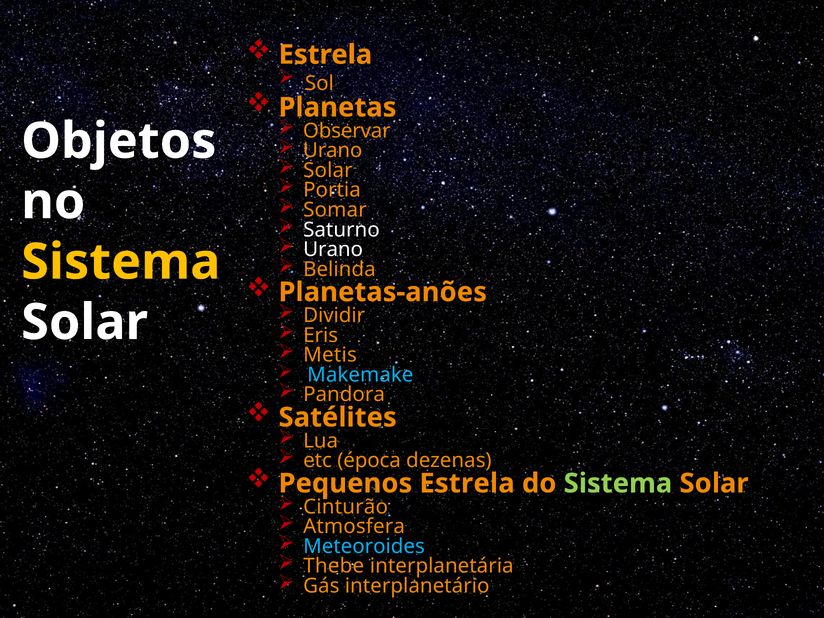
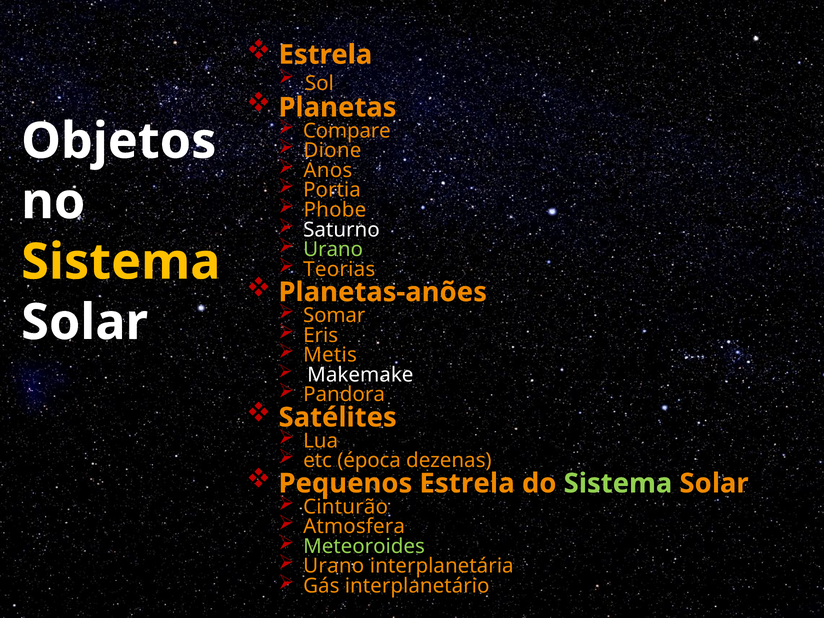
Observar: Observar -> Compare (347, 131)
Urano: Urano -> Dione (332, 151)
Solar: Solar -> Anos (328, 170)
Somar: Somar -> Phobe (335, 210)
Urano colour: white -> light green (333, 250)
Belinda: Belinda -> Teorias (339, 269)
Dividir: Dividir -> Somar (334, 316)
Makemake colour: light blue -> white (360, 375)
Meteoroides colour: light blue -> light green (364, 546)
Thebe: Thebe -> Urano (334, 566)
